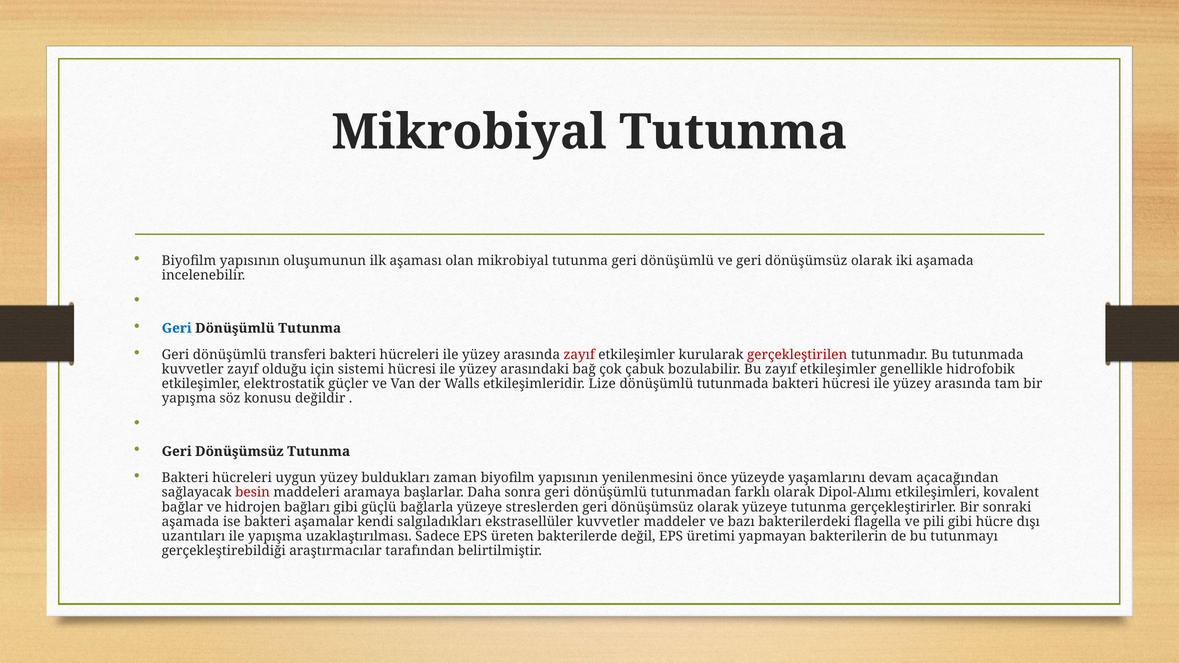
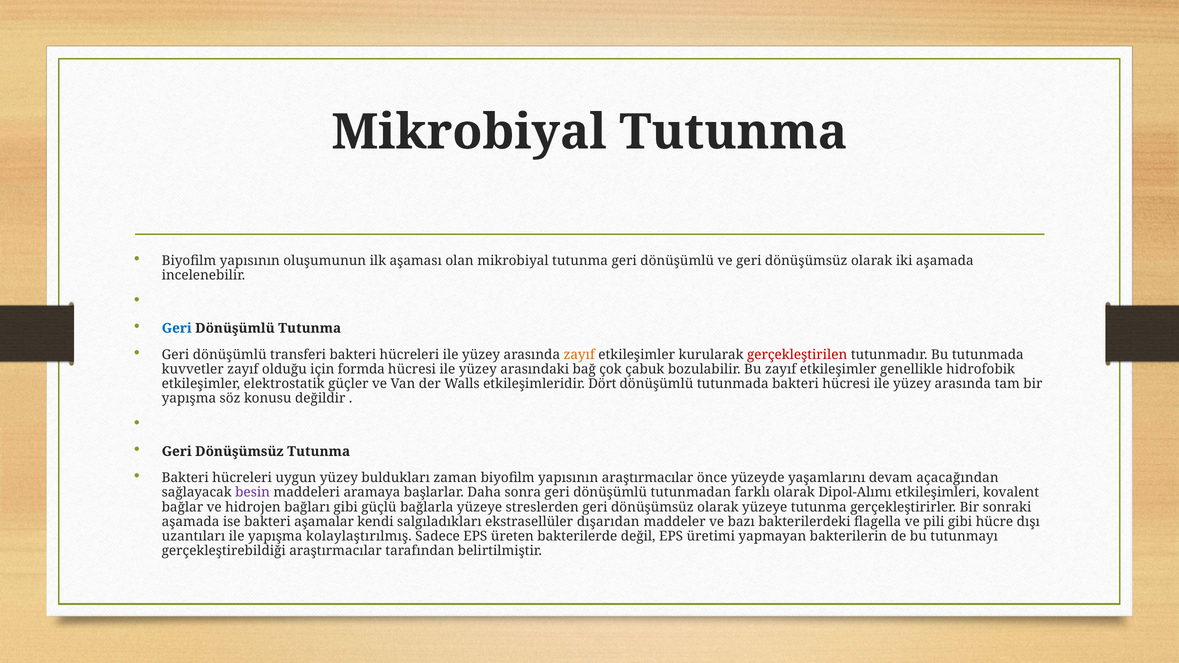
zayıf colour: red -> orange (579, 355)
sistemi: sistemi -> formda (361, 369)
Lize: Lize -> Dört (602, 384)
yapısının yenilenmesini: yenilenmesini -> araştırmacılar (648, 478)
besin colour: red -> purple (253, 493)
ekstrasellüler kuvvetler: kuvvetler -> dışarıdan (608, 522)
uzaklaştırılması: uzaklaştırılması -> kolaylaştırılmış (359, 536)
